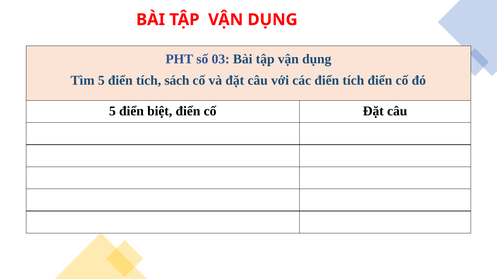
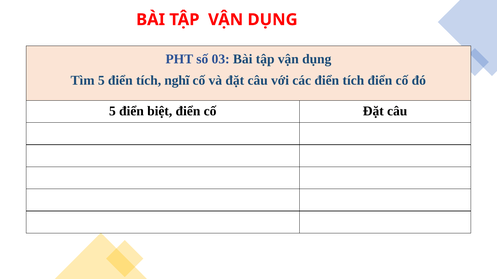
sách: sách -> nghĩ (177, 80)
